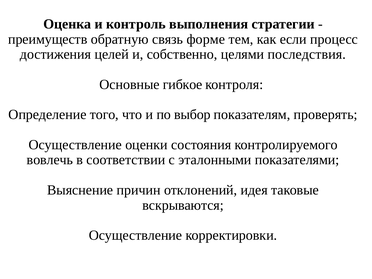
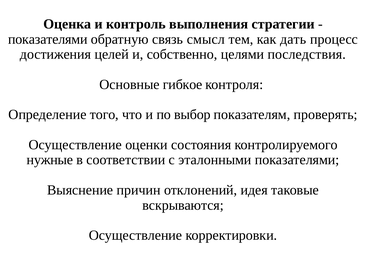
преимуществ: преимуществ -> показателями (48, 39)
форме: форме -> смысл (206, 39)
если: если -> дать (293, 39)
вовлечь: вовлечь -> нужные (50, 160)
